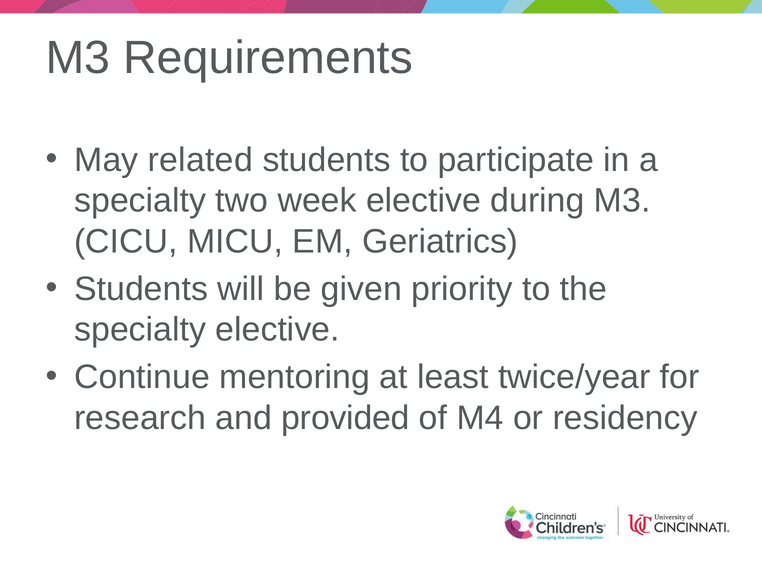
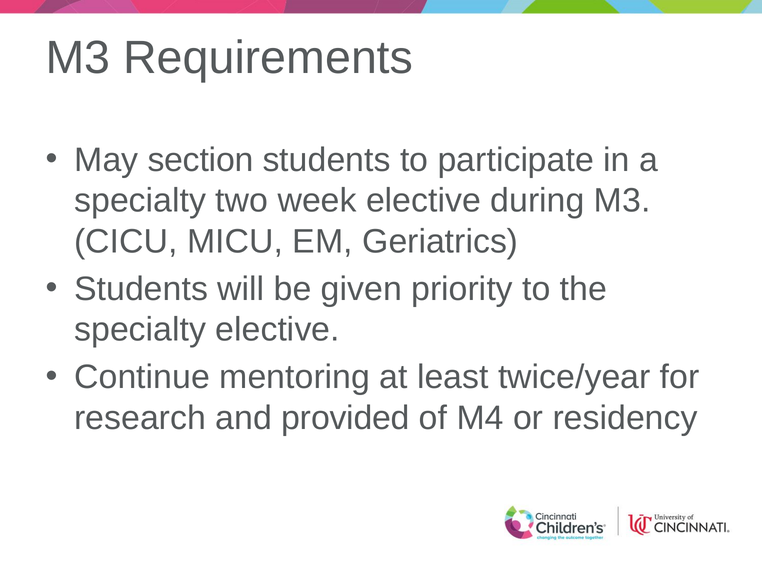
related: related -> section (201, 160)
